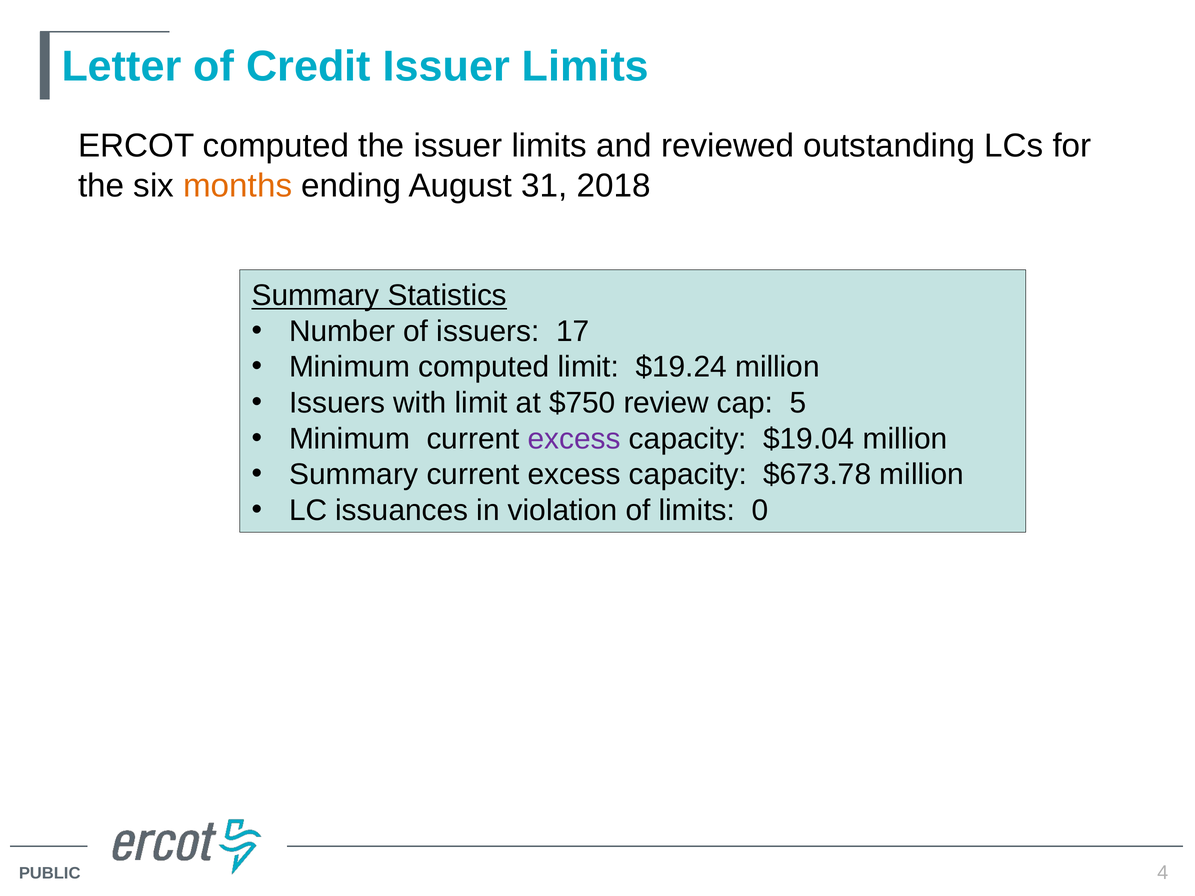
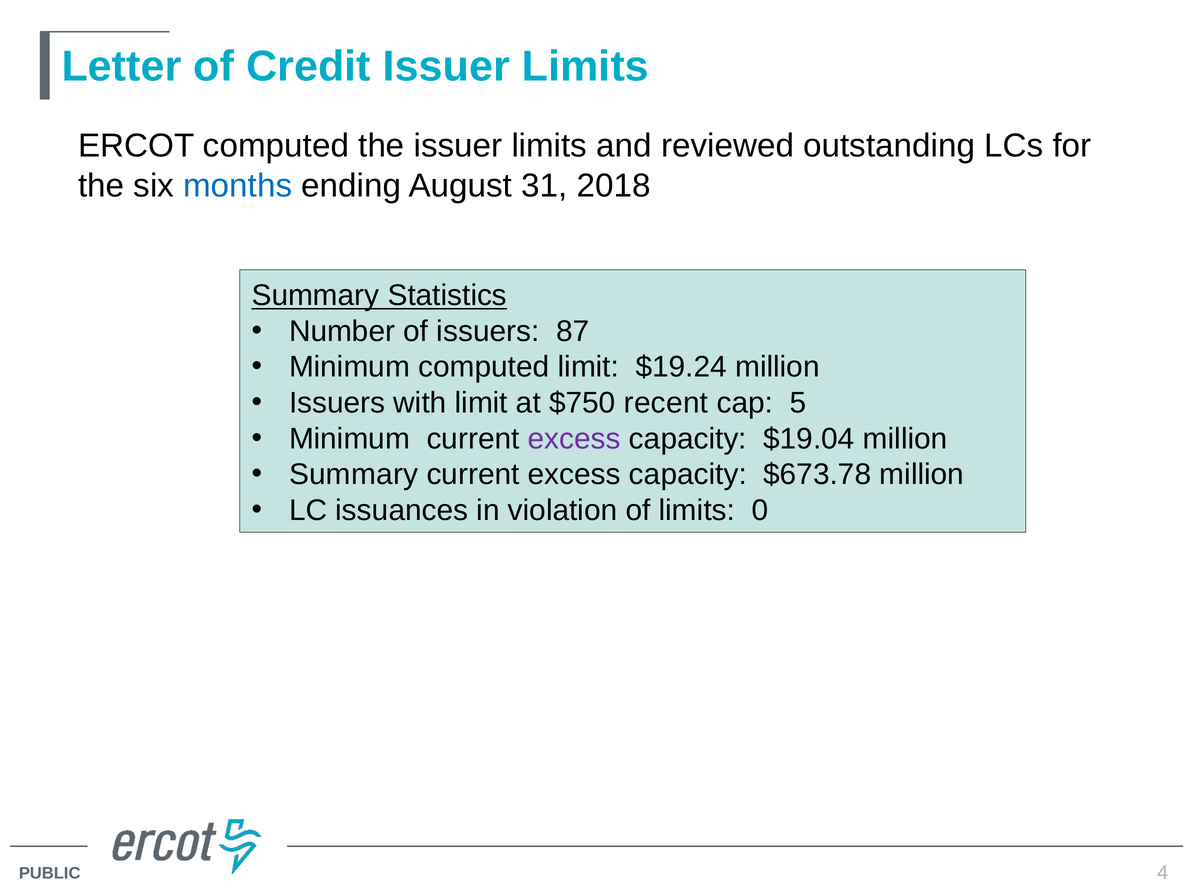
months colour: orange -> blue (238, 186)
17: 17 -> 87 (573, 331)
review: review -> recent (666, 403)
